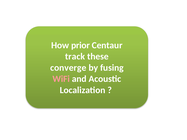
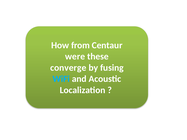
prior: prior -> from (80, 45)
track: track -> were (75, 57)
WiFi colour: pink -> light blue (61, 79)
